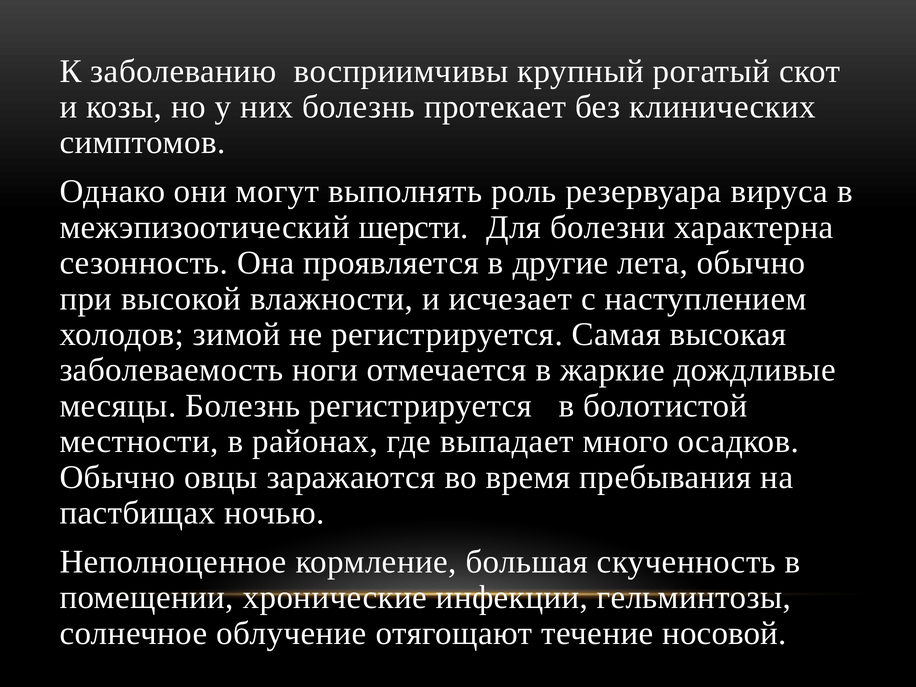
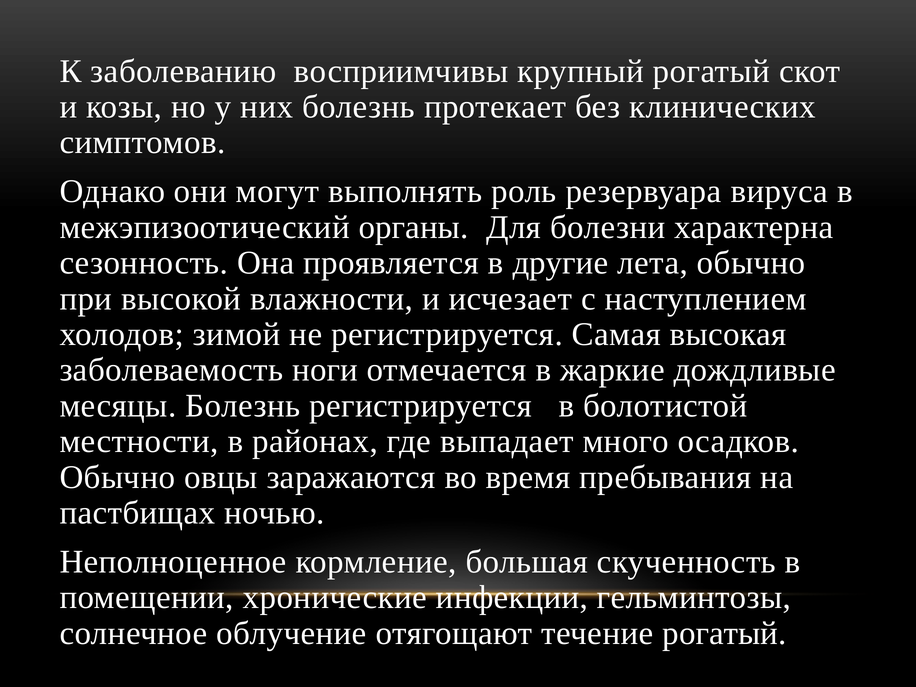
шерсти: шерсти -> органы (413, 227)
течение носовой: носовой -> рогатый (724, 633)
